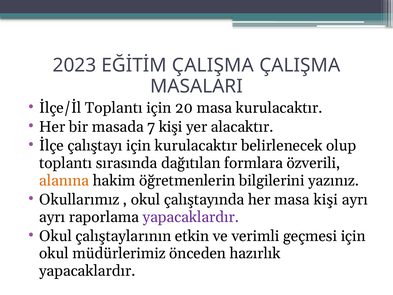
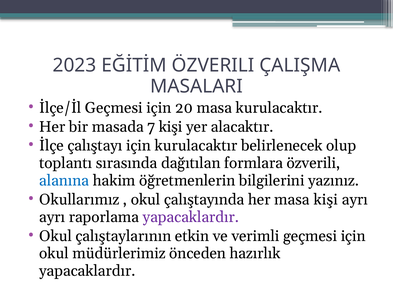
EĞİTİM ÇALIŞMA: ÇALIŞMA -> ÖZVERILI (213, 65)
İlçe/İl Toplantı: Toplantı -> Geçmesi (114, 108)
alanına colour: orange -> blue (64, 180)
